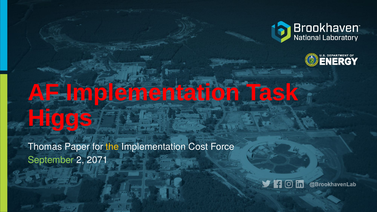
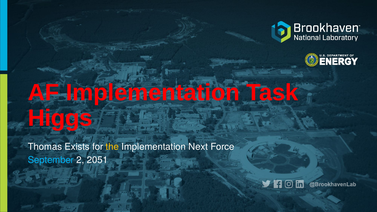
Paper: Paper -> Exists (77, 147)
Cost: Cost -> Next (198, 147)
September colour: light green -> light blue (51, 160)
2071: 2071 -> 2051 (97, 160)
